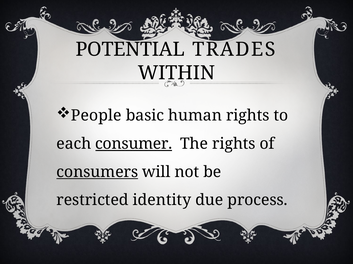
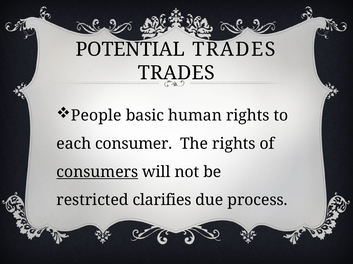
WITHIN: WITHIN -> TRADES (176, 73)
consumer underline: present -> none (134, 144)
identity: identity -> clarifies (162, 201)
